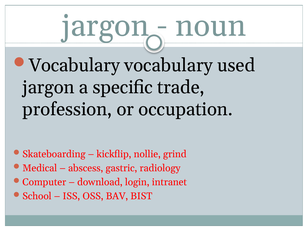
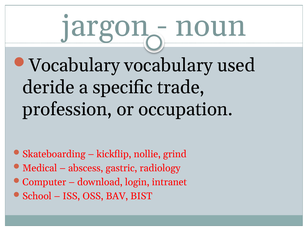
jargon: jargon -> deride (48, 87)
